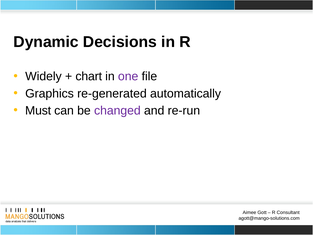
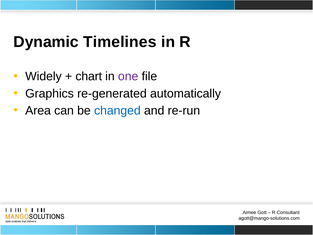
Decisions: Decisions -> Timelines (120, 42)
Must: Must -> Area (38, 110)
changed colour: purple -> blue (117, 110)
